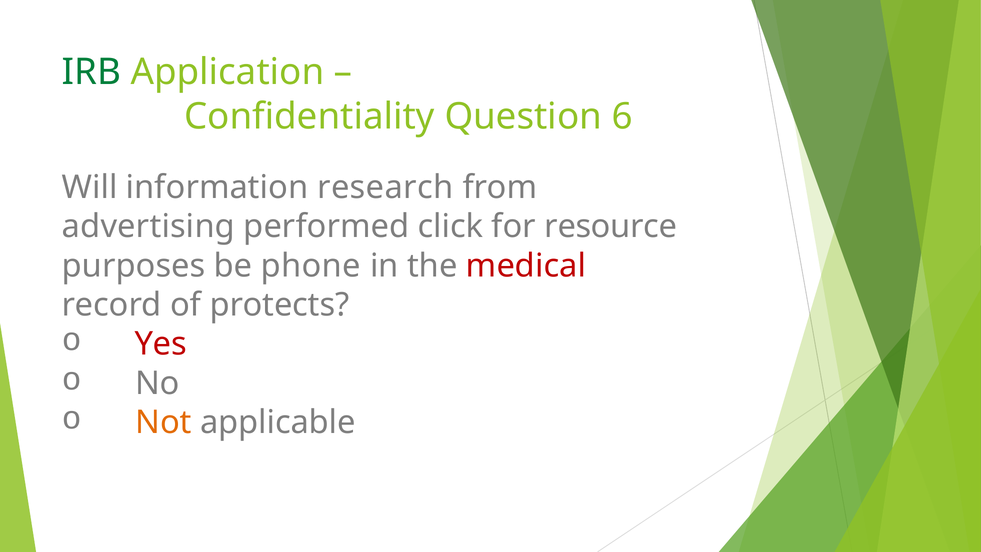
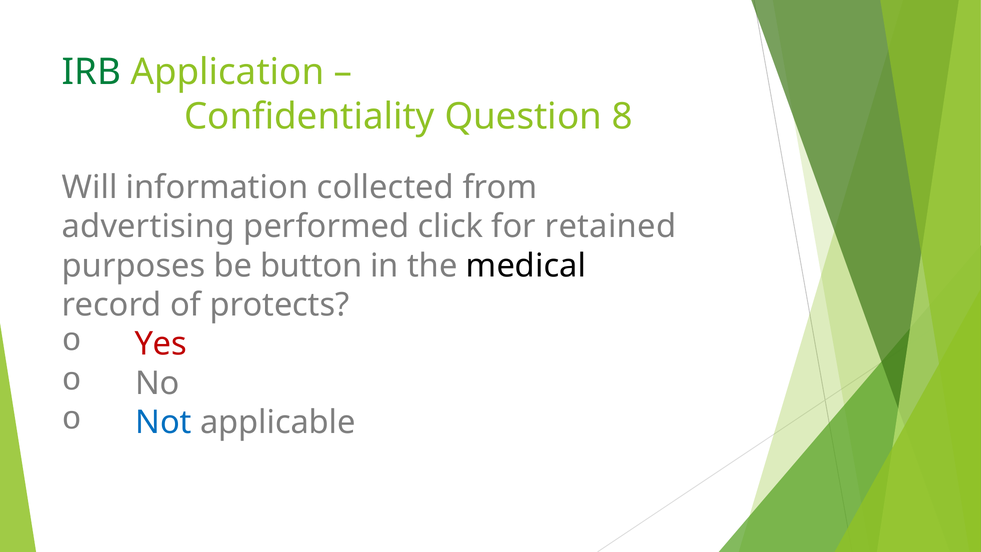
6: 6 -> 8 (622, 116)
research: research -> collected (385, 187)
resource: resource -> retained (610, 226)
phone: phone -> button (311, 266)
medical colour: red -> black (526, 266)
Not colour: orange -> blue (164, 422)
